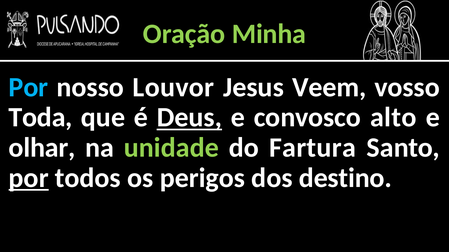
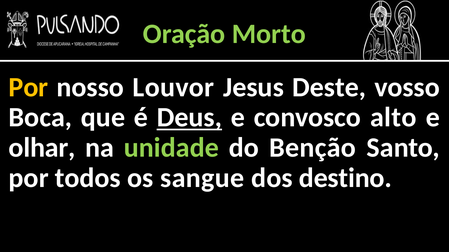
Minha: Minha -> Morto (269, 34)
Por colour: light blue -> yellow (28, 87)
Veem: Veem -> Deste (329, 87)
Toda: Toda -> Boca (40, 118)
Fartura: Fartura -> Benção (313, 148)
por underline: present -> none (29, 178)
perigos: perigos -> sangue (202, 178)
